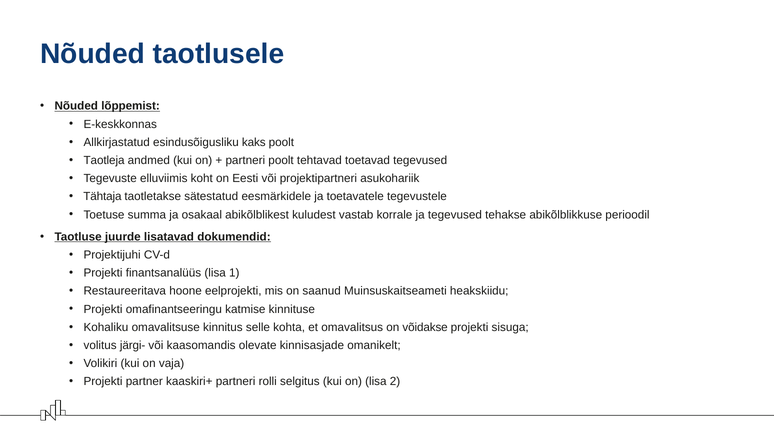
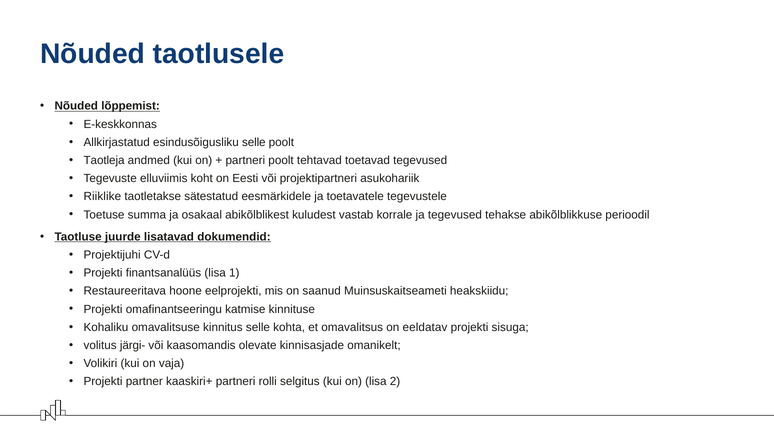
esindusõigusliku kaks: kaks -> selle (254, 142)
Tähtaja: Tähtaja -> Riiklike (102, 196)
võidakse: võidakse -> eeldatav (425, 327)
